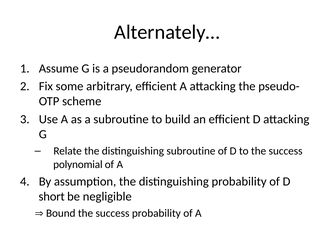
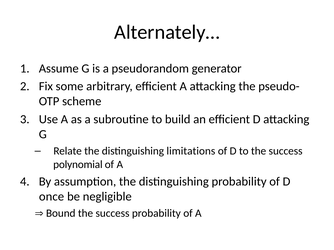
distinguishing subroutine: subroutine -> limitations (191, 151)
short: short -> once (52, 197)
